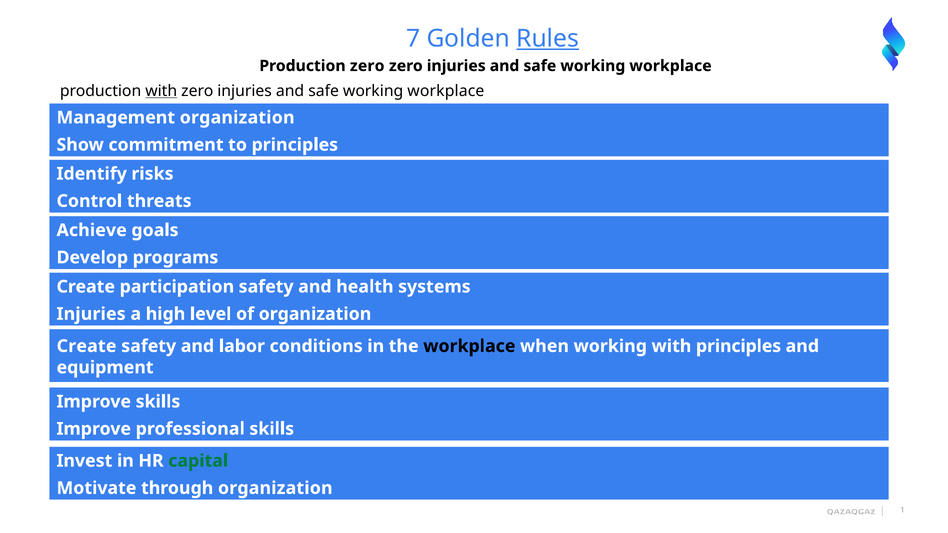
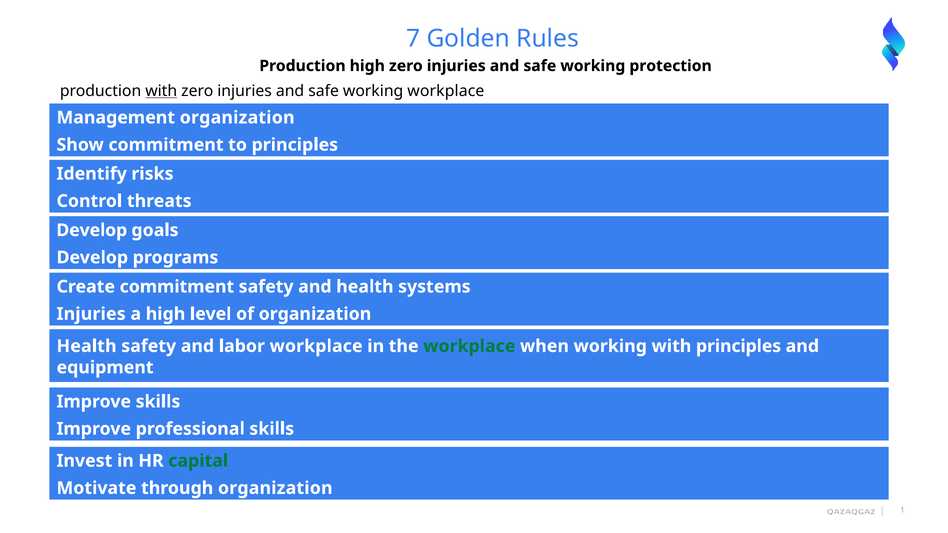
Rules underline: present -> none (548, 38)
zero: zero -> high (367, 66)
workplace: workplace -> protection (671, 66)
Achieve: Achieve -> Develop (92, 230)
Create participation: participation -> commitment (177, 287)
Create: Create -> Health (87, 346)
labor conditions: conditions -> workplace (316, 346)
workplace colour: black -> green (469, 346)
